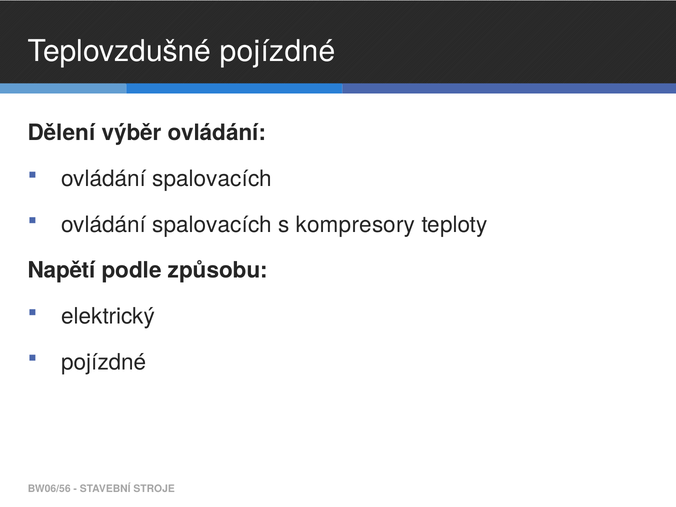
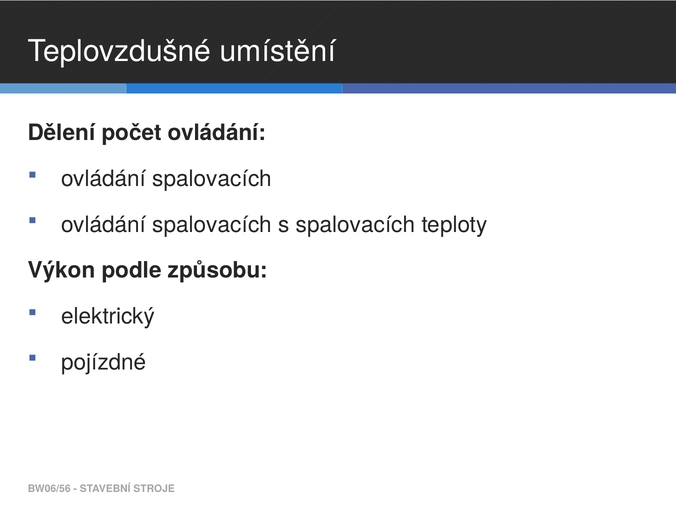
Teplovzdušné pojízdné: pojízdné -> umístění (278, 51)
výběr: výběr -> počet (132, 133)
s kompresory: kompresory -> spalovacích (356, 225)
Napětí: Napětí -> Výkon (62, 271)
